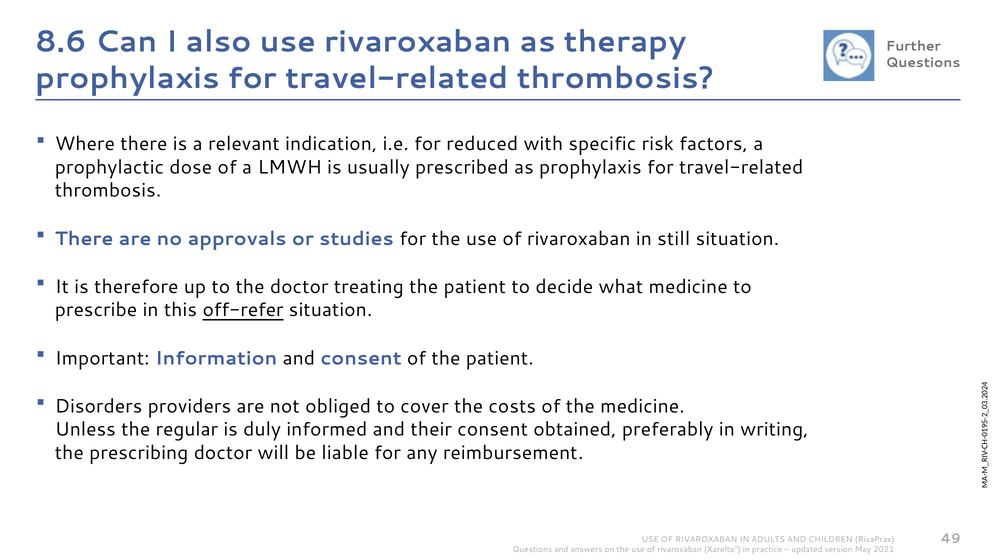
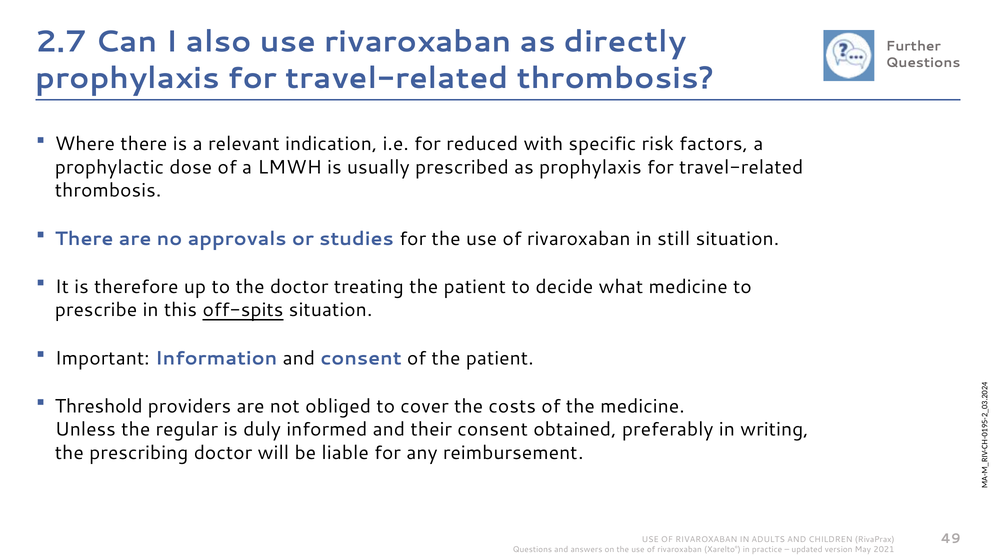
8.6: 8.6 -> 2.7 (61, 42)
therapy: therapy -> directly (625, 42)
off-refer: off-refer -> off-spits (243, 310)
Disorders: Disorders -> Threshold (99, 406)
